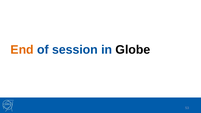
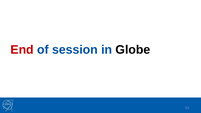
End colour: orange -> red (22, 50)
